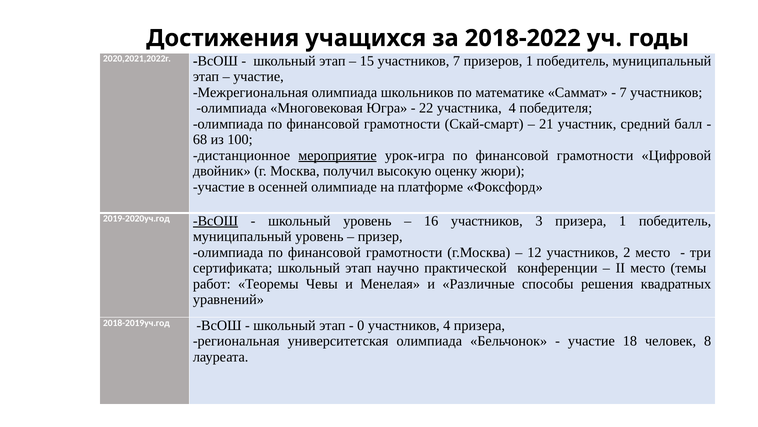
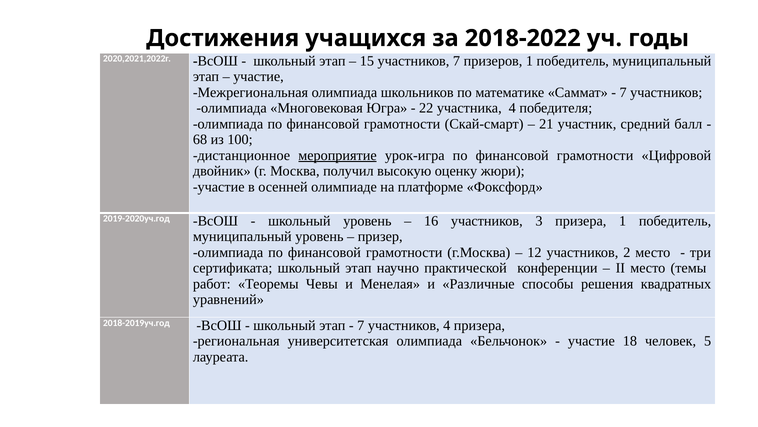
ВсОШ underline: present -> none (215, 221)
0: 0 -> 7 (361, 325)
8: 8 -> 5 (708, 341)
